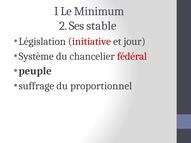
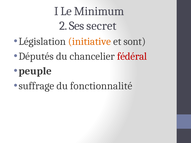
stable: stable -> secret (101, 26)
initiative colour: red -> orange (90, 41)
jour: jour -> sont (135, 41)
Système: Système -> Députés (36, 56)
proportionnel: proportionnel -> fonctionnalité (101, 86)
